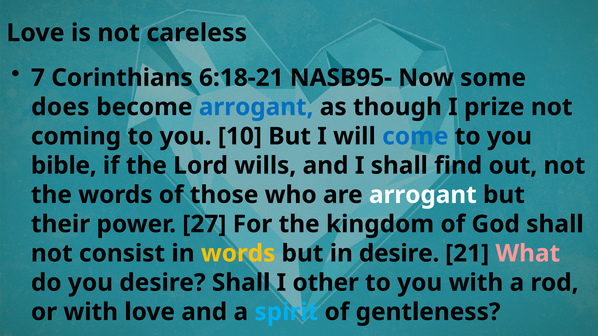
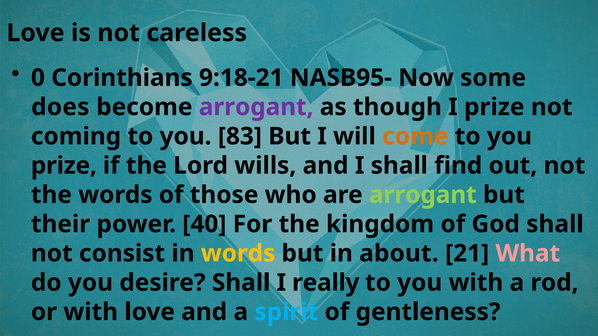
7: 7 -> 0 (38, 78)
6:18-21: 6:18-21 -> 9:18-21 (241, 78)
arrogant colour: blue -> purple (256, 107)
10: 10 -> 83 (240, 136)
come colour: blue -> orange (415, 136)
bible: bible -> prize (64, 166)
arrogant colour: white -> light green (423, 195)
27: 27 -> 40 (204, 224)
in desire: desire -> about (399, 254)
other: other -> really (326, 283)
